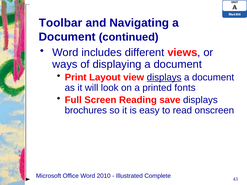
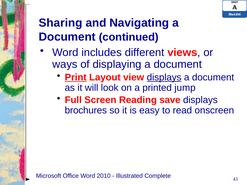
Toolbar: Toolbar -> Sharing (61, 23)
Print underline: none -> present (76, 77)
fonts: fonts -> jump (185, 88)
